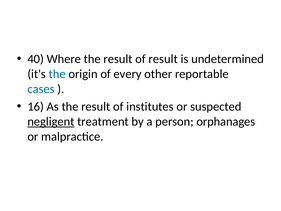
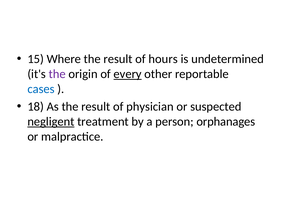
40: 40 -> 15 (36, 59)
of result: result -> hours (163, 59)
the colour: blue -> purple (57, 74)
every underline: none -> present (128, 74)
16: 16 -> 18 (36, 106)
institutes: institutes -> physician (150, 106)
